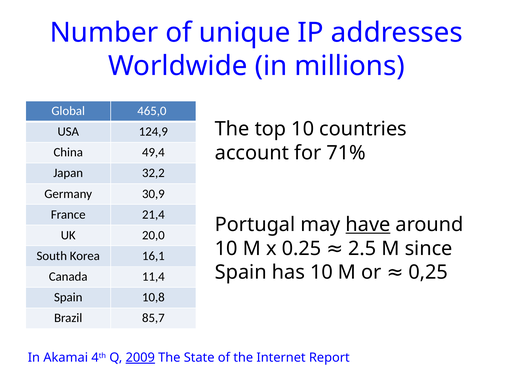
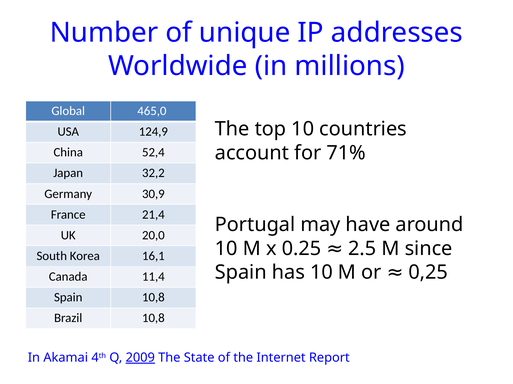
49,4: 49,4 -> 52,4 (153, 153)
have underline: present -> none (368, 225)
Brazil 85,7: 85,7 -> 10,8 (153, 319)
